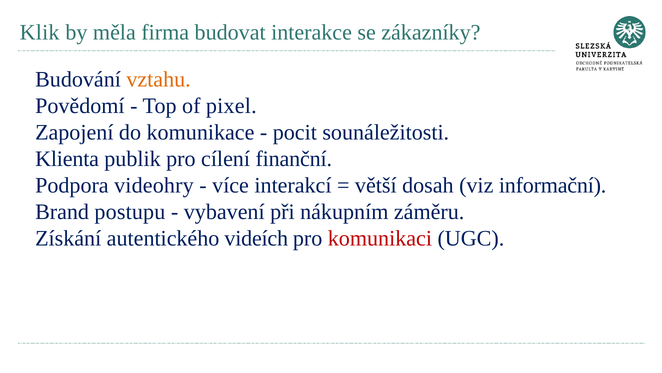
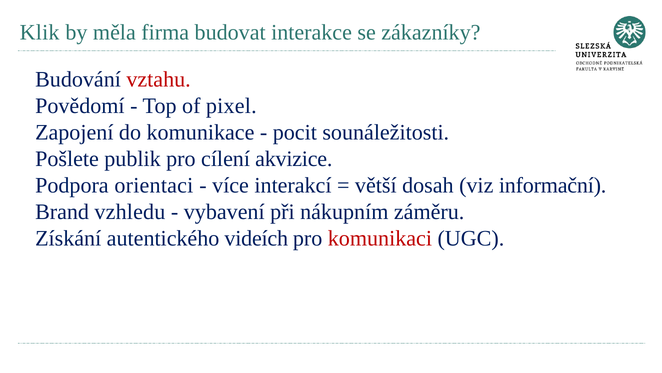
vztahu colour: orange -> red (159, 79)
Klienta: Klienta -> Pošlete (67, 159)
finanční: finanční -> akvizice (294, 159)
videohry: videohry -> orientaci (154, 185)
postupu: postupu -> vzhledu (130, 212)
